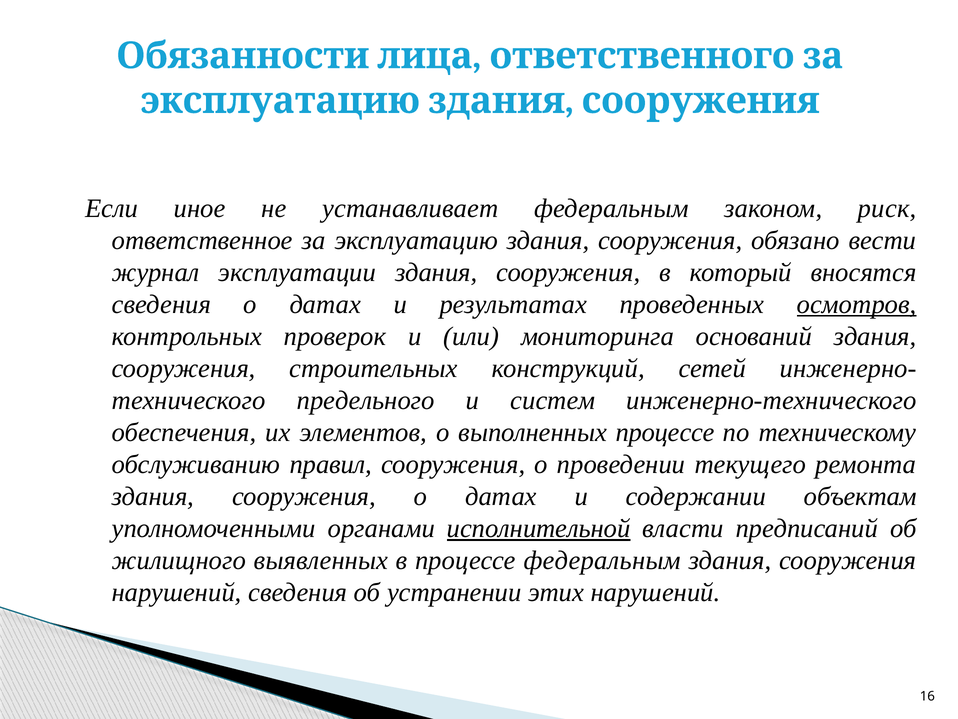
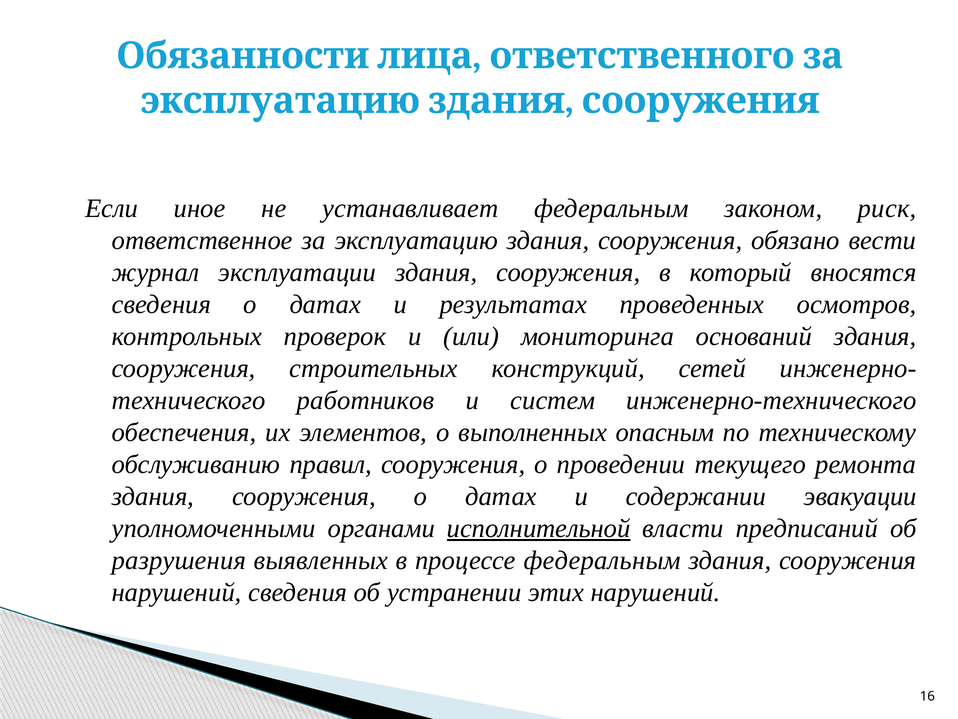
осмотров underline: present -> none (857, 304)
предельного: предельного -> работников (366, 400)
выполненных процессе: процессе -> опасным (665, 432)
объектам: объектам -> эвакуации (860, 496)
жилищного: жилищного -> разрушения (179, 560)
